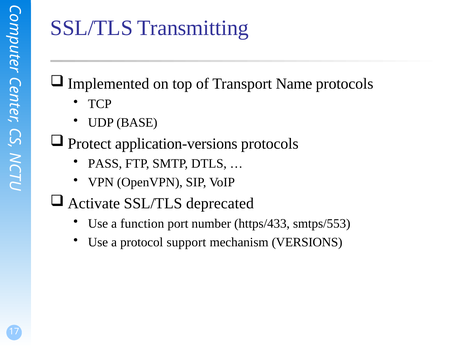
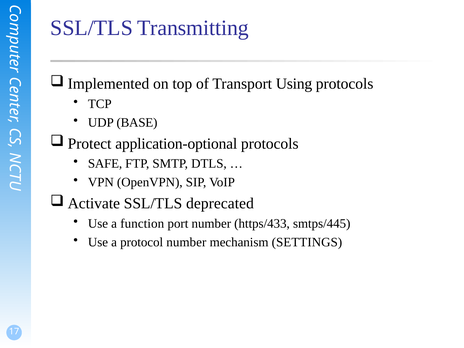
Name: Name -> Using (294, 84)
application-versions: application-versions -> application-optional (176, 144)
PASS: PASS -> SAFE (105, 164)
smtps/553: smtps/553 -> smtps/445 (322, 224)
protocol support: support -> number (186, 242)
VERSIONS: VERSIONS -> SETTINGS (307, 242)
